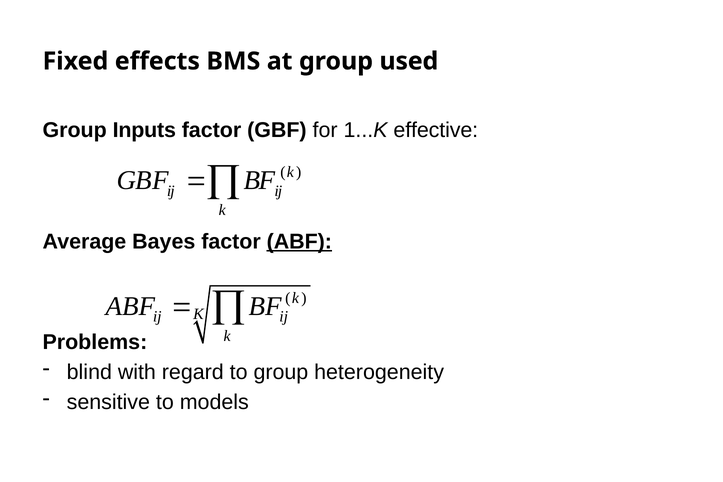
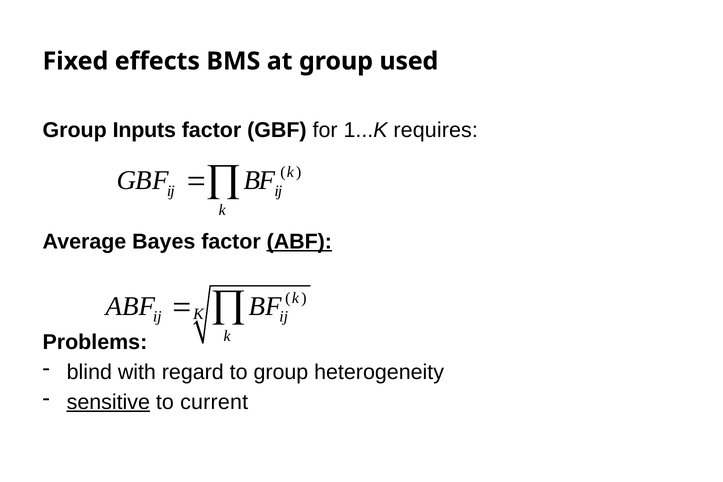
effective: effective -> requires (436, 130)
sensitive underline: none -> present (108, 402)
models: models -> current (214, 402)
